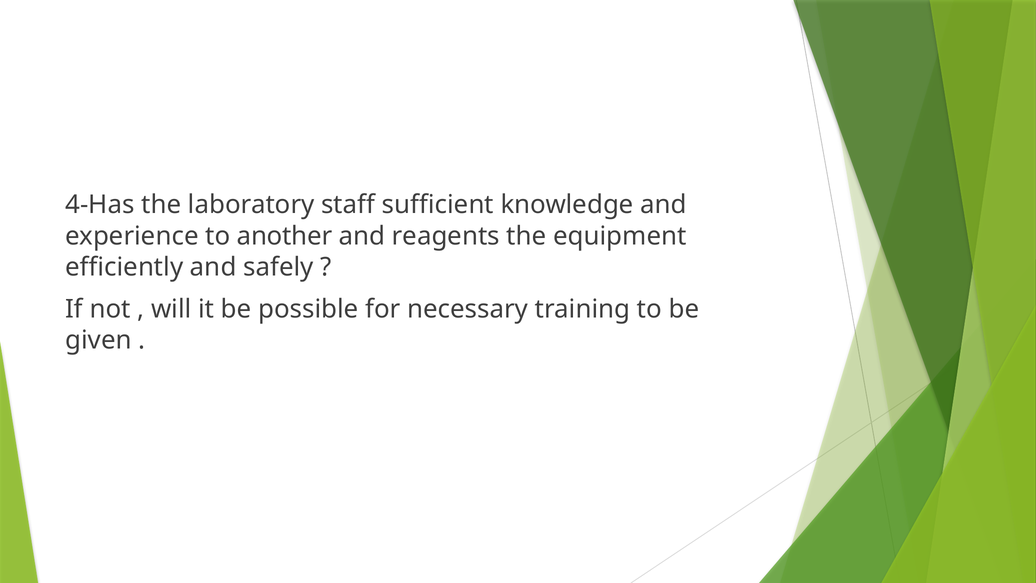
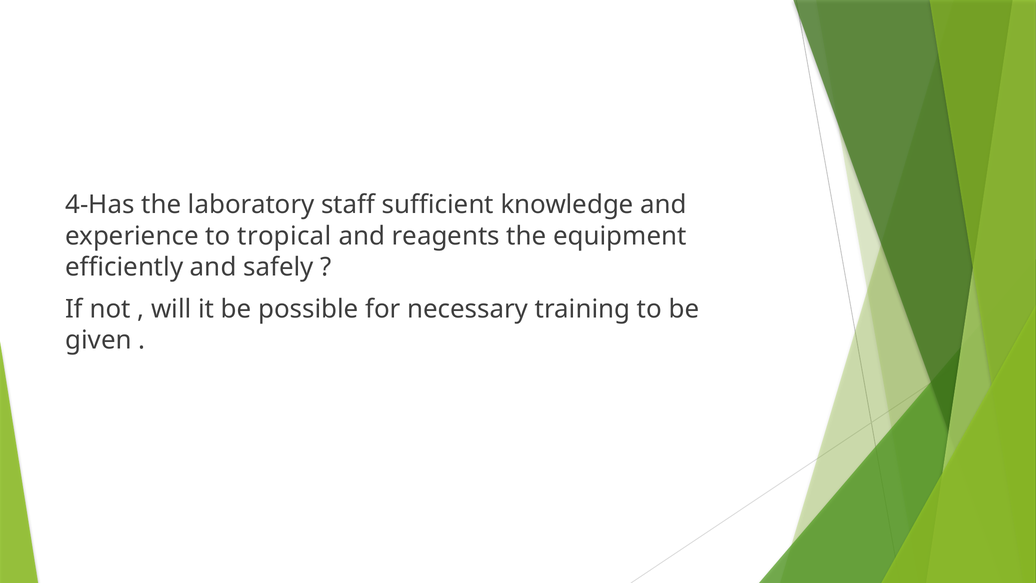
another: another -> tropical (284, 236)
